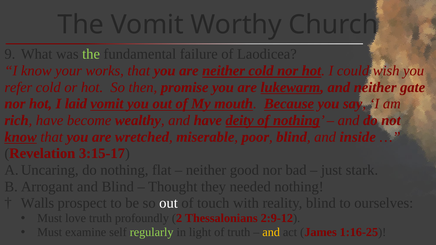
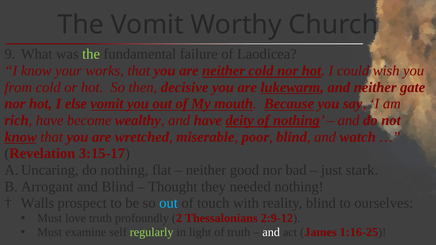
refer: refer -> from (18, 87)
promise: promise -> decisive (185, 87)
laid: laid -> else (76, 104)
inside: inside -> watch (358, 137)
out colour: white -> light blue (169, 203)
and colour: yellow -> white (271, 232)
